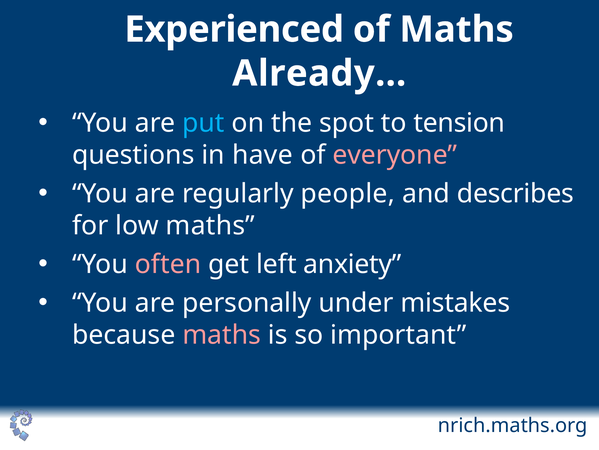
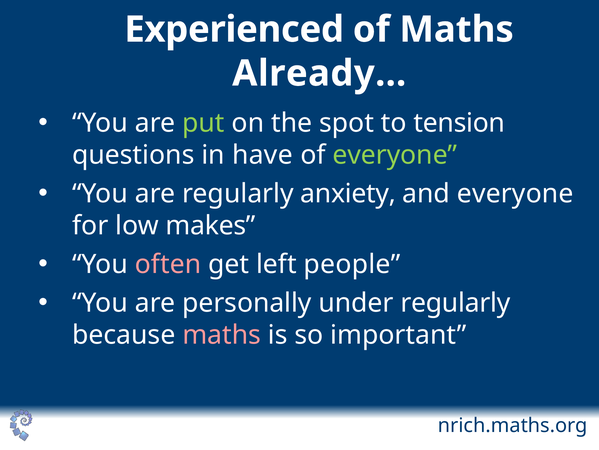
put colour: light blue -> light green (203, 123)
everyone colour: pink -> light green (395, 155)
people: people -> anxiety (348, 193)
and describes: describes -> everyone (515, 193)
low maths: maths -> makes (210, 225)
anxiety: anxiety -> people (352, 264)
under mistakes: mistakes -> regularly (455, 303)
